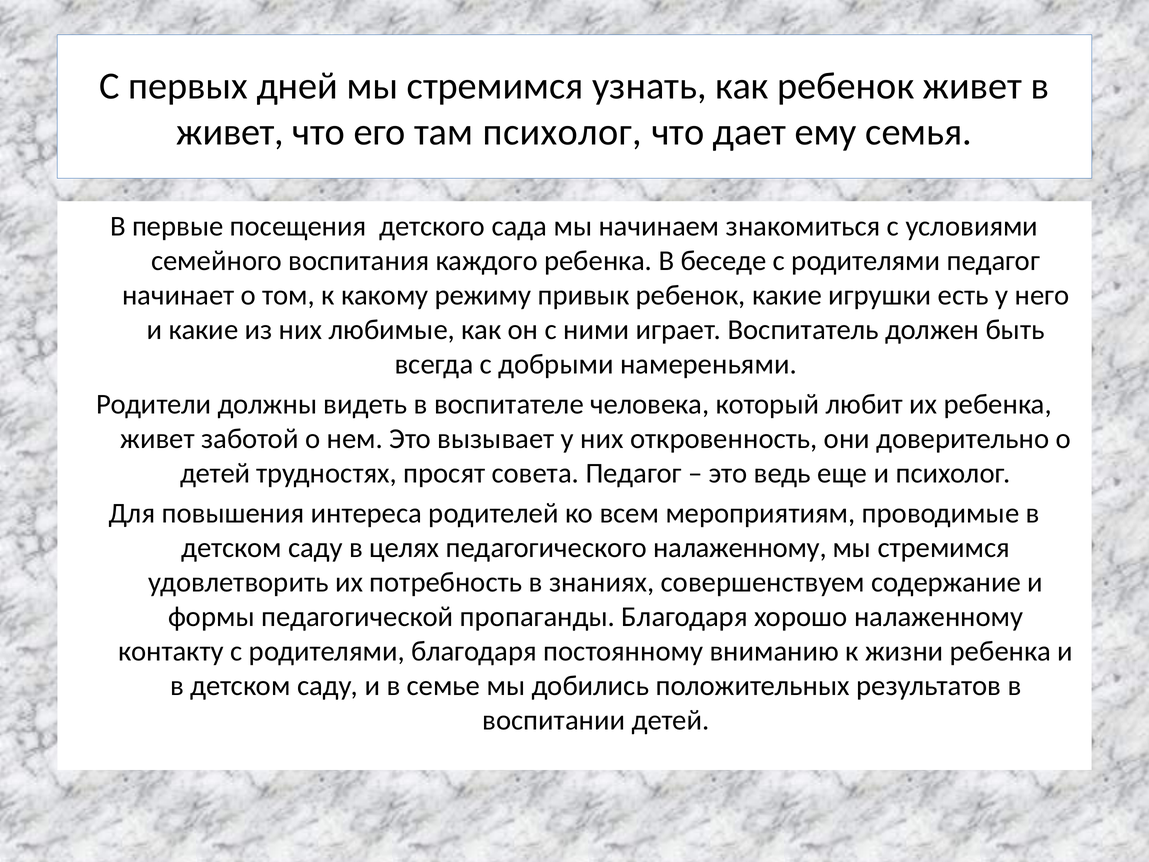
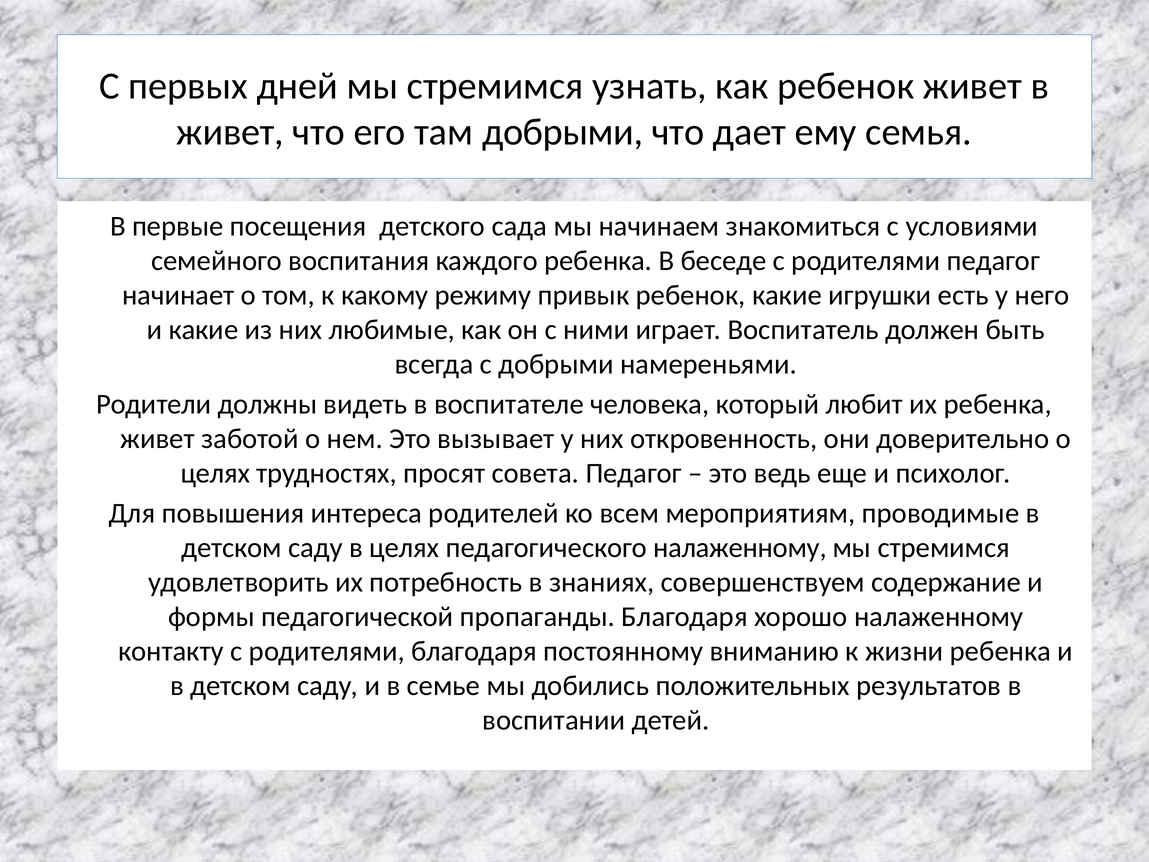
там психолог: психолог -> добрыми (563, 132)
детей: детей -> целях (215, 473)
